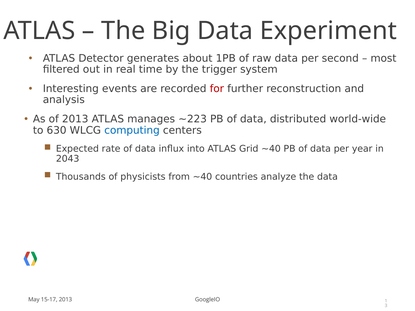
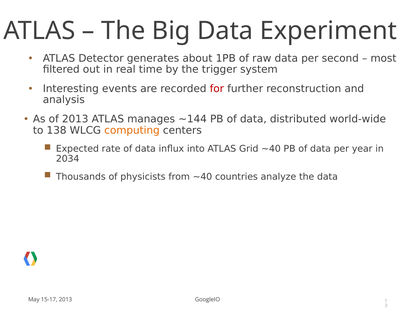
~223: ~223 -> ~144 (193, 119)
630: 630 -> 138 (57, 130)
computing colour: blue -> orange (132, 130)
2043: 2043 -> 2034 (68, 159)
